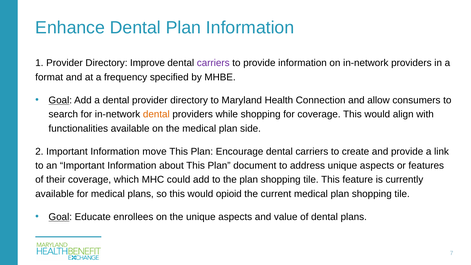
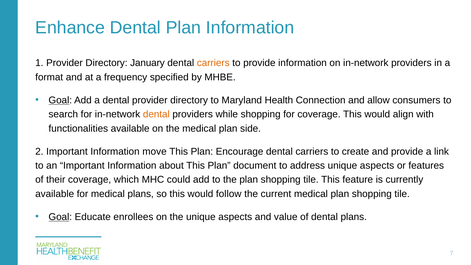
Improve: Improve -> January (147, 63)
carriers colour: purple -> orange (213, 63)
opioid: opioid -> follow (229, 194)
